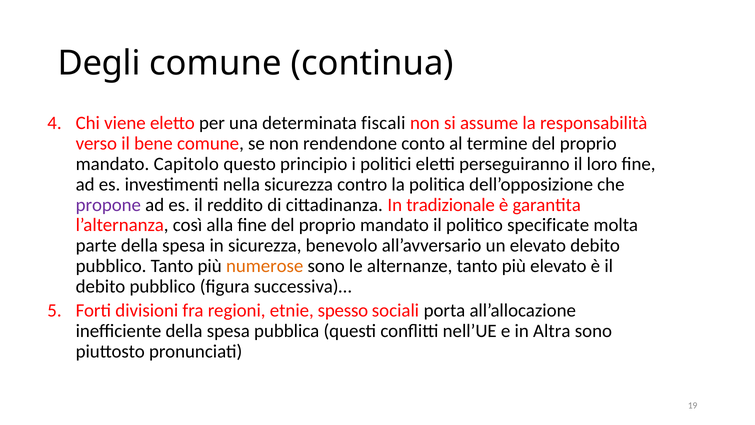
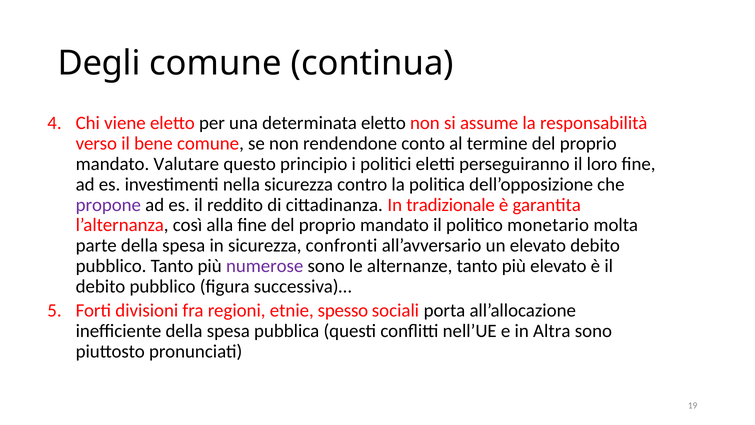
determinata fiscali: fiscali -> eletto (383, 123)
Capitolo: Capitolo -> Valutare (186, 164)
specificate: specificate -> monetario (548, 225)
benevolo: benevolo -> confronti (342, 245)
numerose colour: orange -> purple (265, 266)
